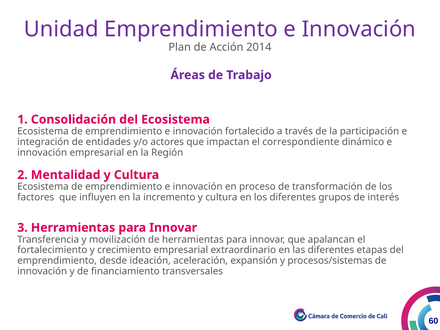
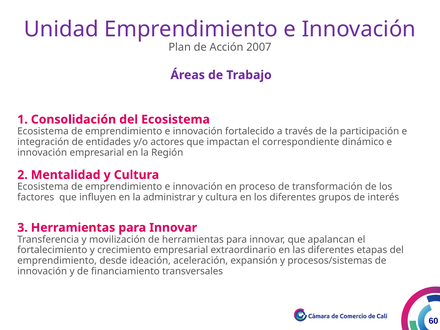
2014: 2014 -> 2007 (259, 47)
incremento: incremento -> administrar (169, 197)
